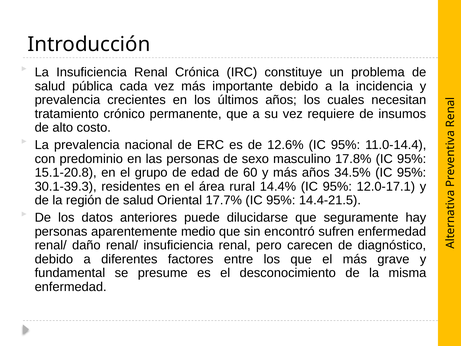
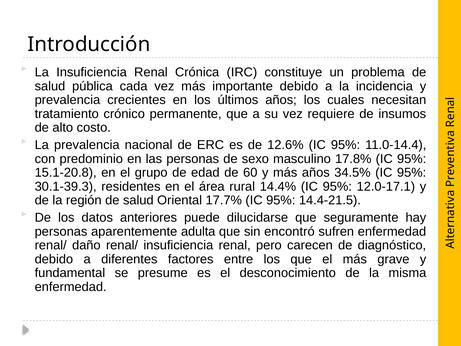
medio: medio -> adulta (198, 231)
